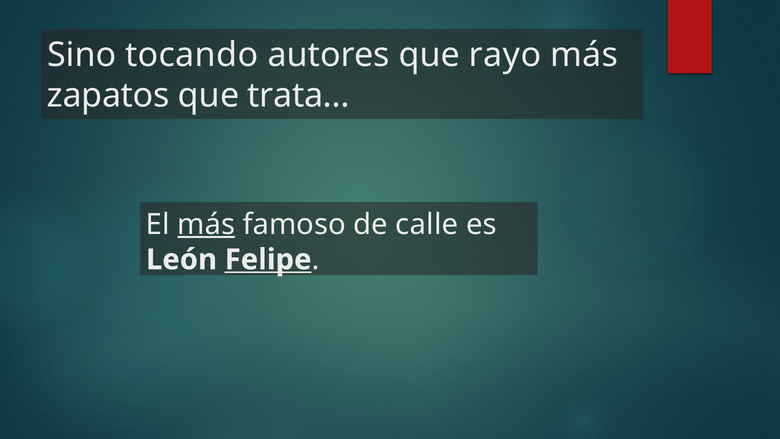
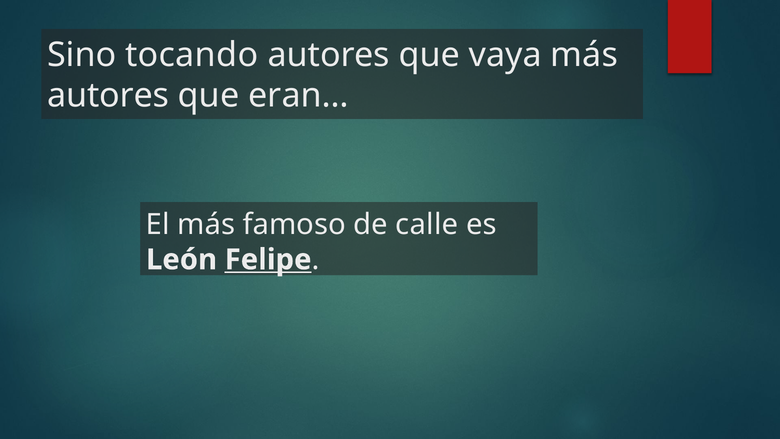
rayo: rayo -> vaya (505, 55)
zapatos: zapatos -> autores (108, 96)
trata…: trata… -> eran… (298, 96)
más underline: present -> none (206, 224)
